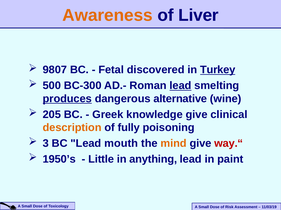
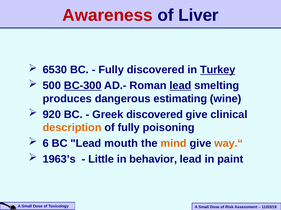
Awareness colour: orange -> red (108, 15)
9807: 9807 -> 6530 (55, 70)
Fetal: Fetal -> Fully (111, 70)
BC-300 underline: none -> present (83, 86)
produces underline: present -> none (67, 99)
alternative: alternative -> estimating (180, 99)
205: 205 -> 920 (52, 115)
Greek knowledge: knowledge -> discovered (155, 115)
3: 3 -> 6 (46, 144)
way.“ colour: red -> orange (229, 144)
1950’s: 1950’s -> 1963’s (59, 160)
anything: anything -> behavior (153, 160)
